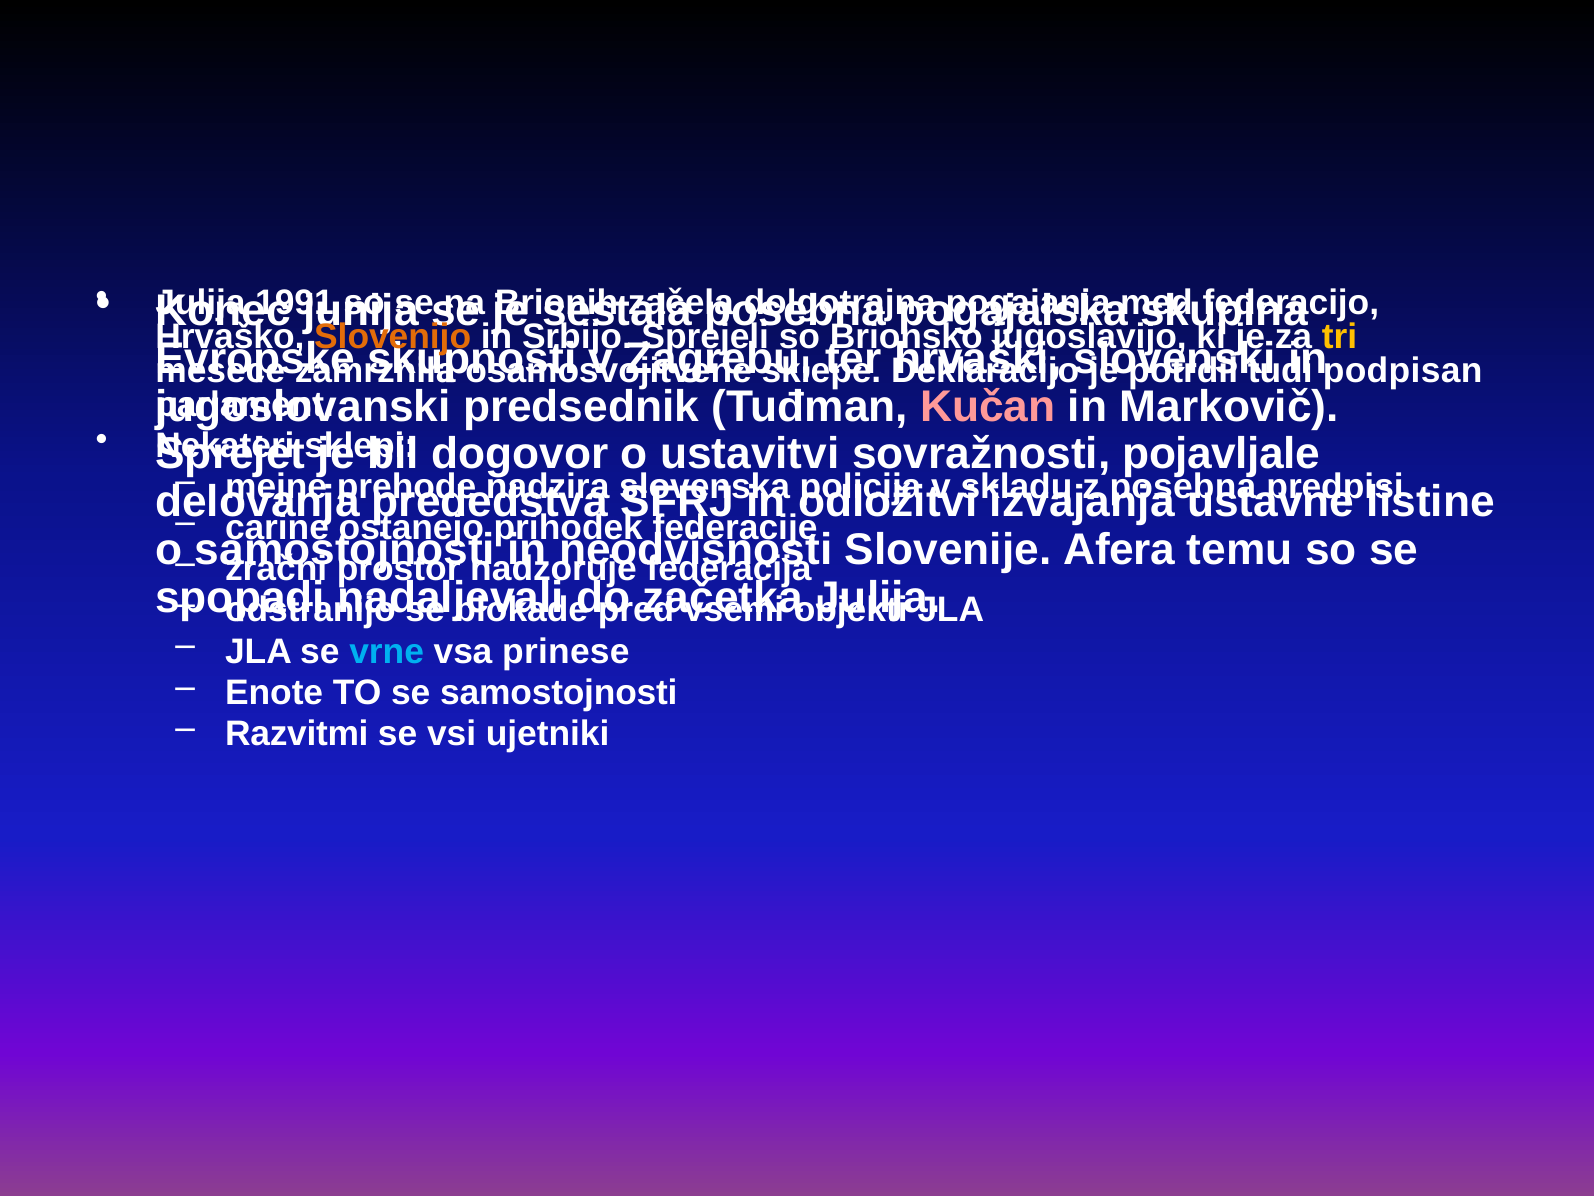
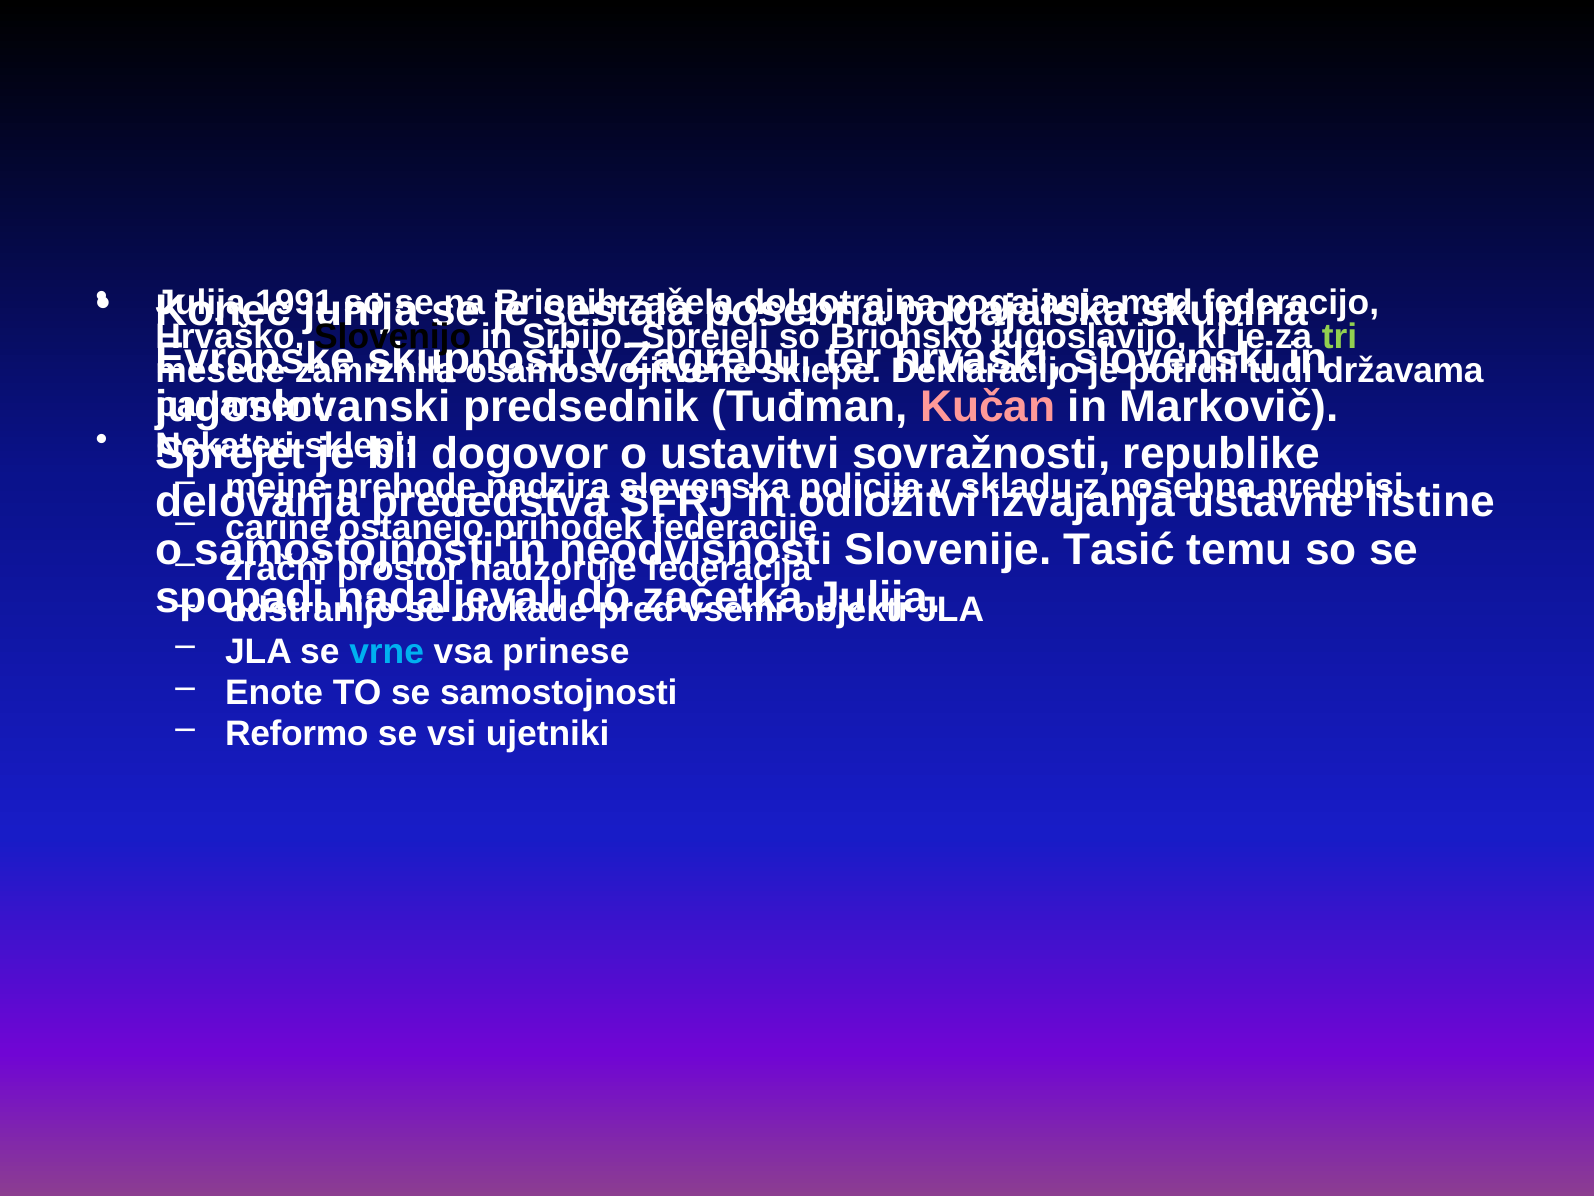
Slovenijo colour: orange -> black (393, 336)
tri colour: yellow -> light green (1340, 336)
podpisan: podpisan -> državama (1403, 370)
pojavljale: pojavljale -> republike (1221, 454)
Afera: Afera -> Tasić (1119, 550)
Razvitmi: Razvitmi -> Reformo (297, 733)
